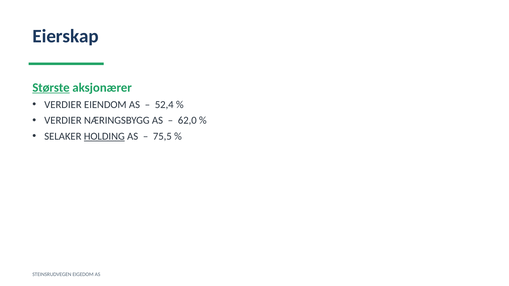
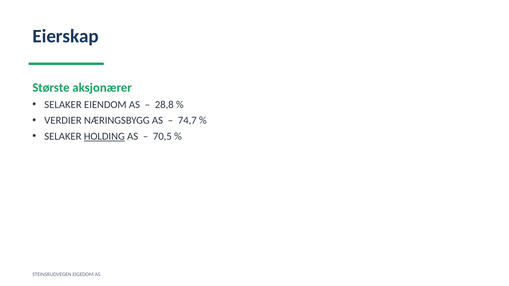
Største underline: present -> none (51, 88)
VERDIER: VERDIER -> SELAKER (63, 105)
52,4: 52,4 -> 28,8 (164, 105)
62,0: 62,0 -> 74,7 (187, 121)
75,5: 75,5 -> 70,5 (162, 136)
